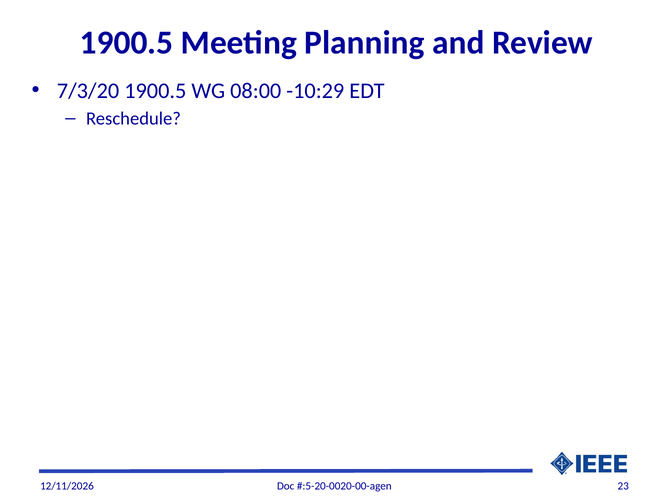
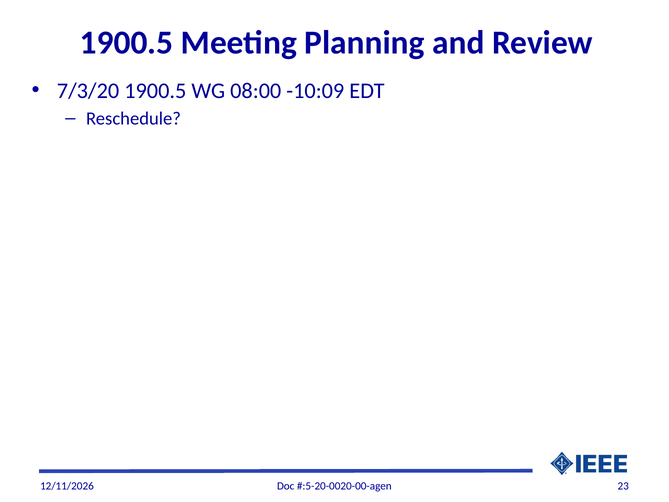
-10:29: -10:29 -> -10:09 (315, 91)
